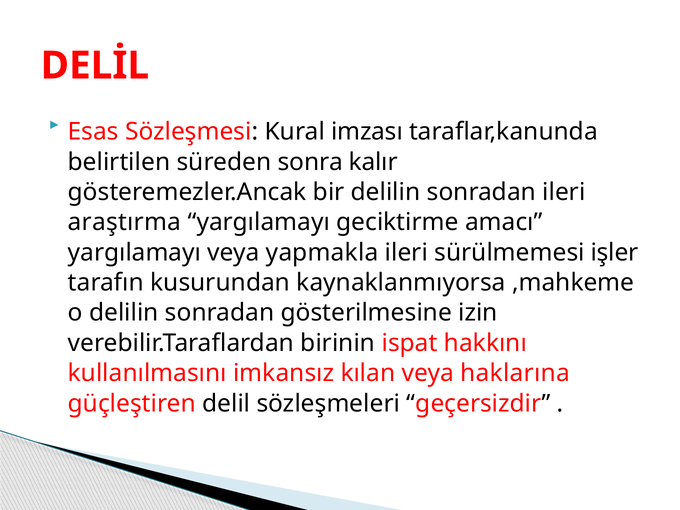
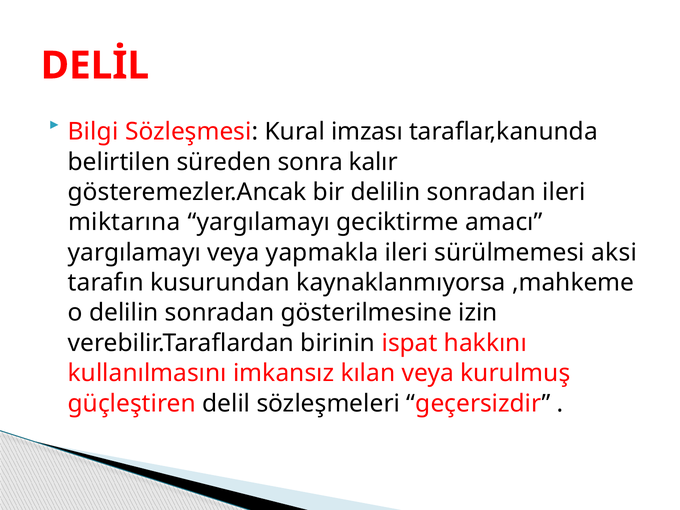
Esas: Esas -> Bilgi (93, 132)
araştırma: araştırma -> miktarına (124, 222)
işler: işler -> aksi (614, 252)
haklarına: haklarına -> kurulmuş (515, 373)
